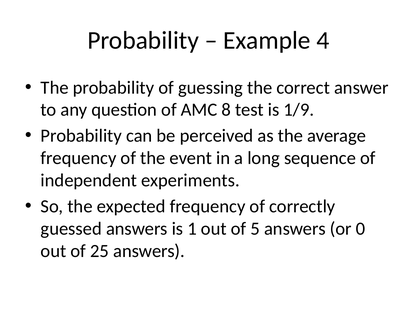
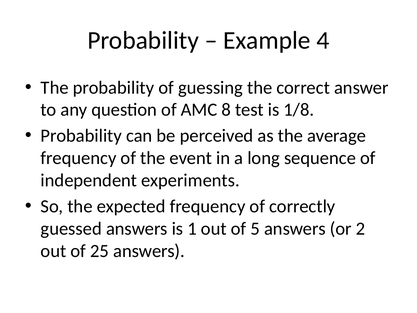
1/9: 1/9 -> 1/8 (299, 110)
0: 0 -> 2 (361, 228)
